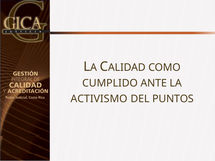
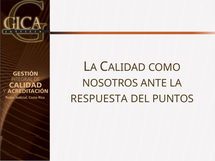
CUMPLIDO: CUMPLIDO -> NOSOTROS (110, 83)
ACTIVISMO: ACTIVISMO -> RESPUESTA (99, 99)
